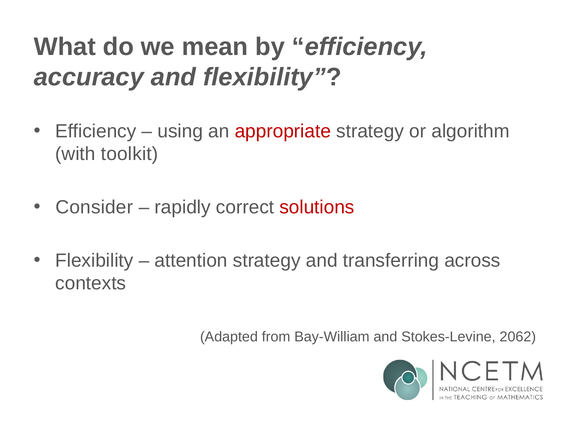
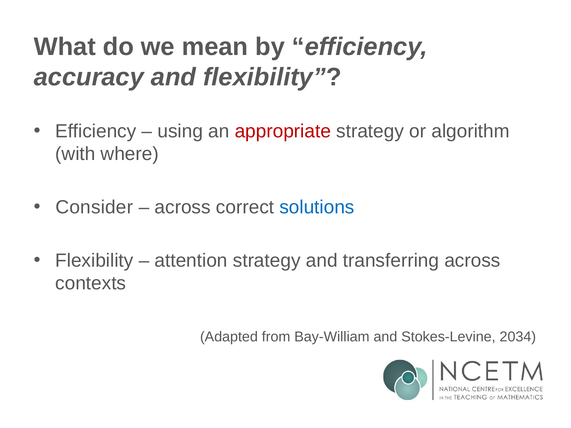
toolkit: toolkit -> where (130, 154)
rapidly: rapidly -> across (183, 207)
solutions colour: red -> blue (317, 207)
2062: 2062 -> 2034 (518, 337)
